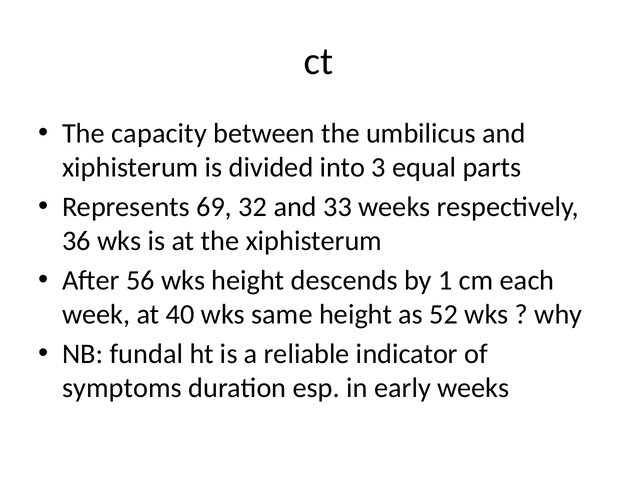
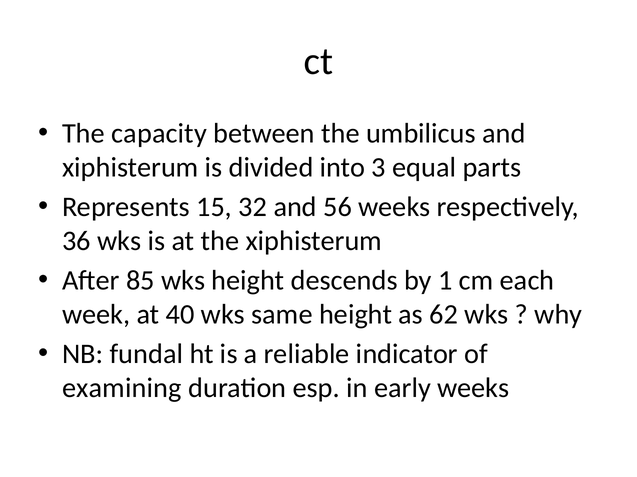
69: 69 -> 15 (214, 207)
33: 33 -> 56 (338, 207)
56: 56 -> 85 (140, 281)
52: 52 -> 62 (444, 315)
symptoms: symptoms -> examining (122, 389)
